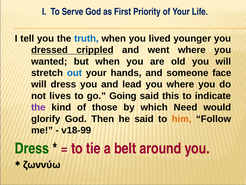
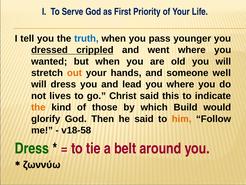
lived: lived -> pass (160, 38)
out colour: blue -> orange (74, 73)
face: face -> well (222, 73)
Going: Going -> Christ (123, 96)
the colour: purple -> orange (38, 107)
Need: Need -> Build (186, 107)
v18-99: v18-99 -> v18-58 (76, 130)
